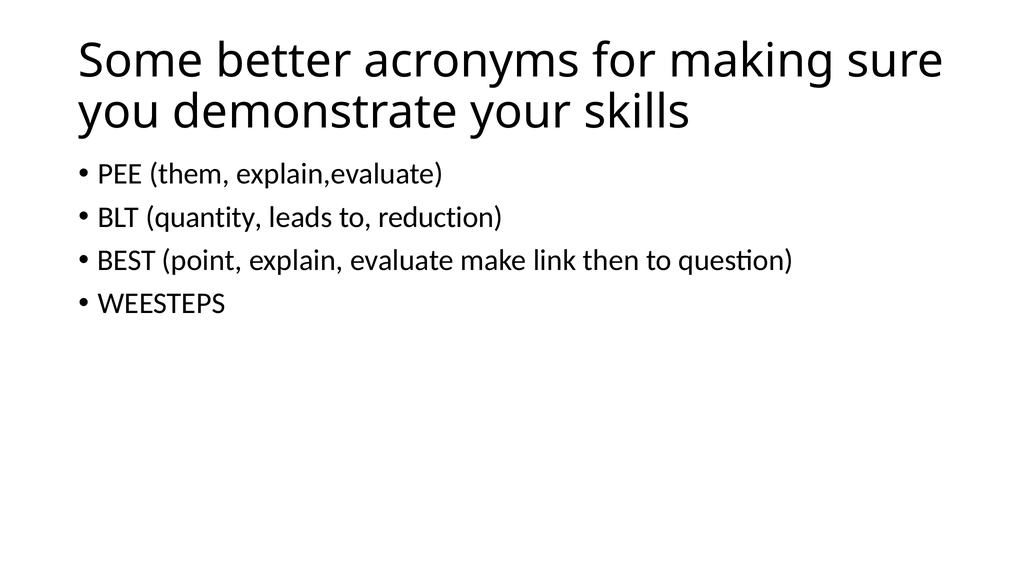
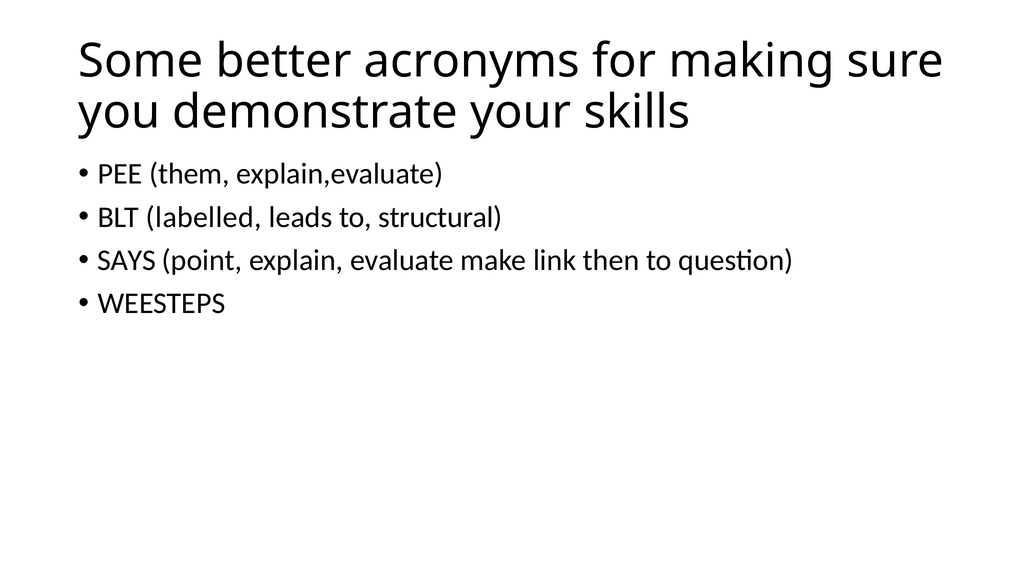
quantity: quantity -> labelled (204, 217)
reduction: reduction -> structural (440, 217)
BEST: BEST -> SAYS (127, 260)
